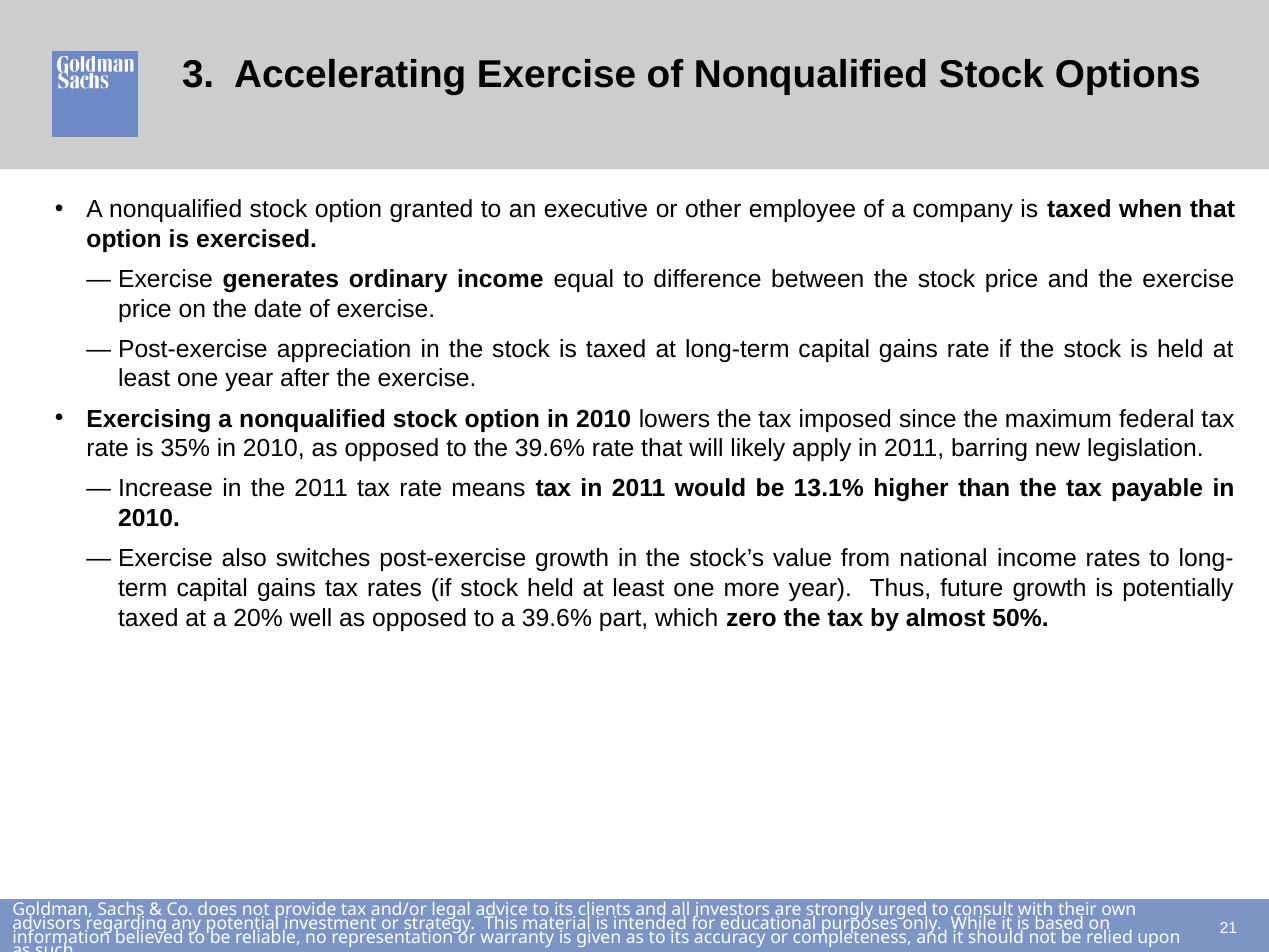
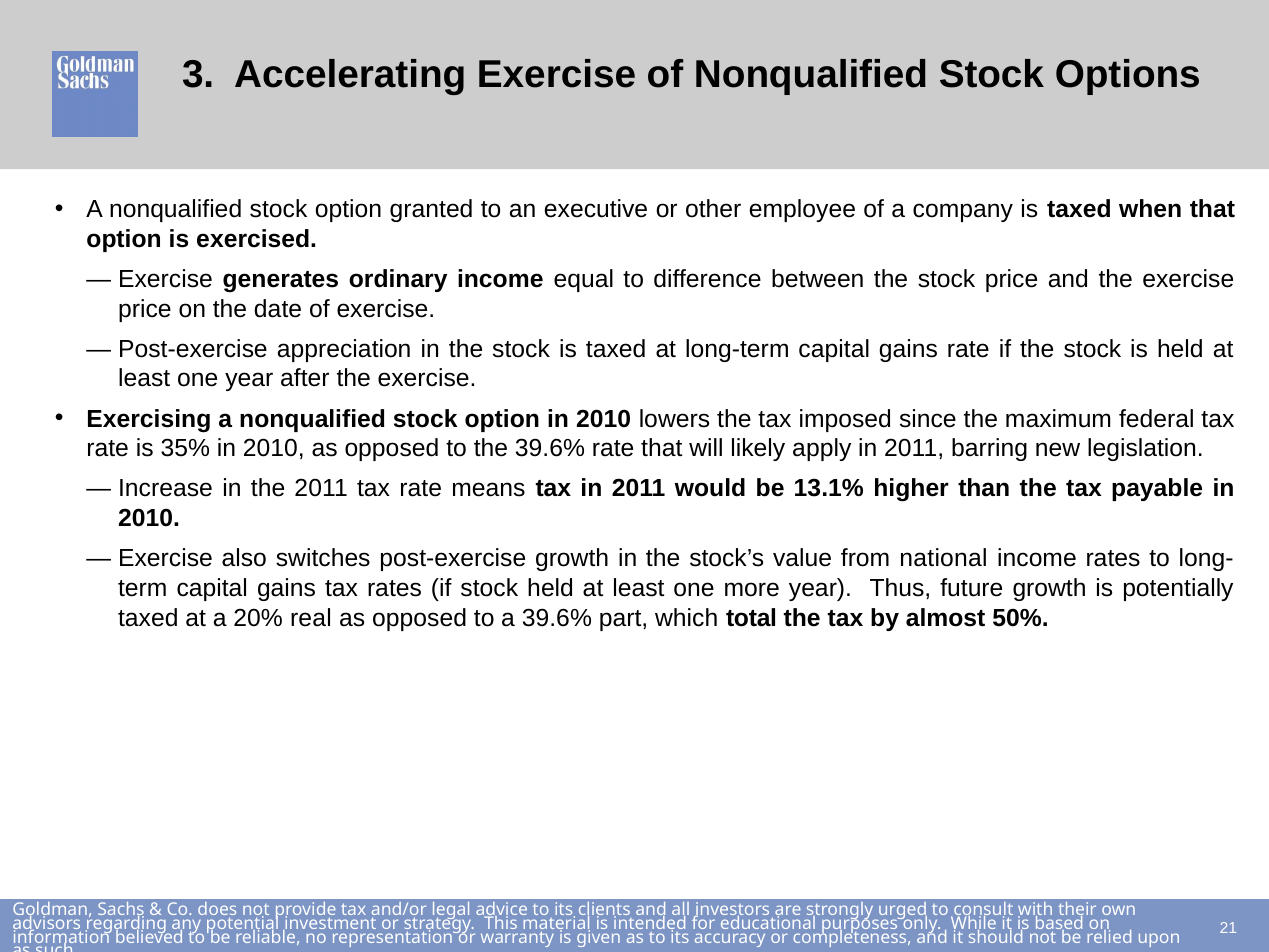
well: well -> real (311, 618)
zero: zero -> total (752, 618)
